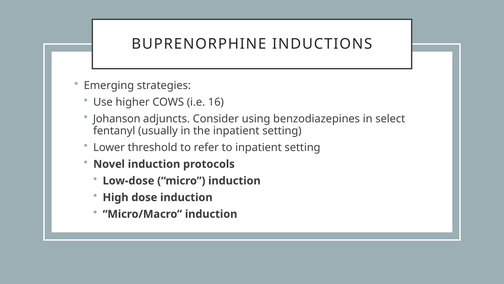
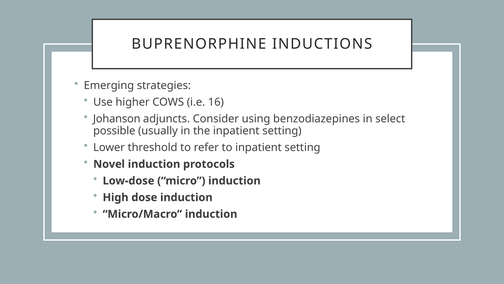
fentanyl: fentanyl -> possible (114, 131)
